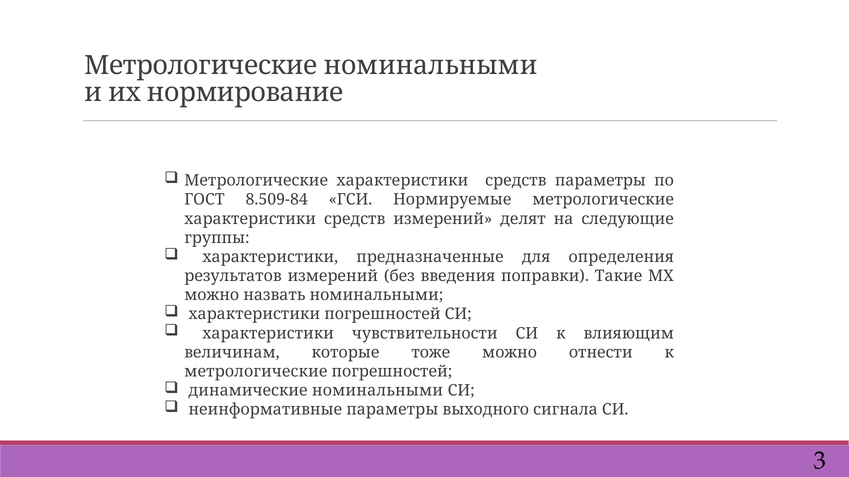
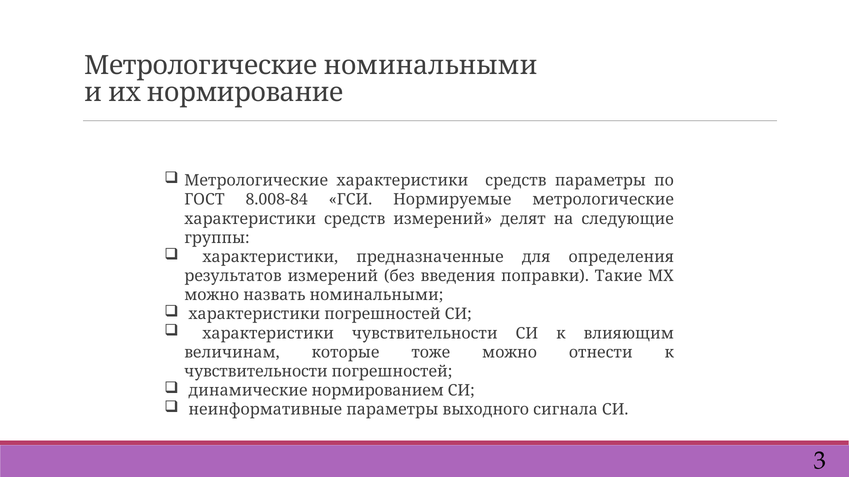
8.509-84: 8.509-84 -> 8.008-84 (277, 200)
метрологические: метрологические -> чувствительности (256, 372)
динамические номинальными: номинальными -> нормированием (378, 391)
